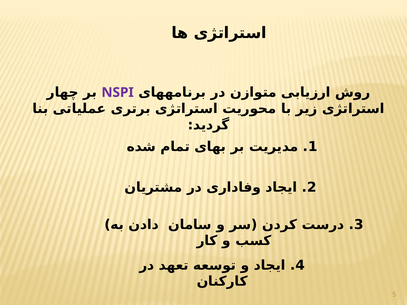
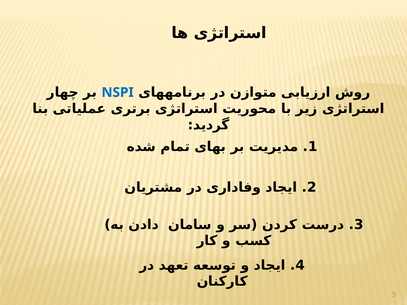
NSPI colour: purple -> blue (118, 92)
